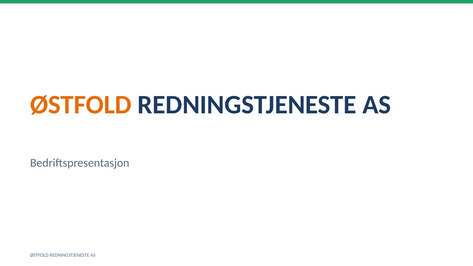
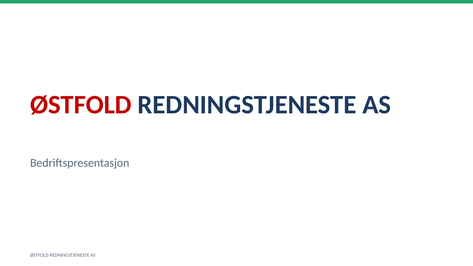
ØSTFOLD colour: orange -> red (81, 105)
